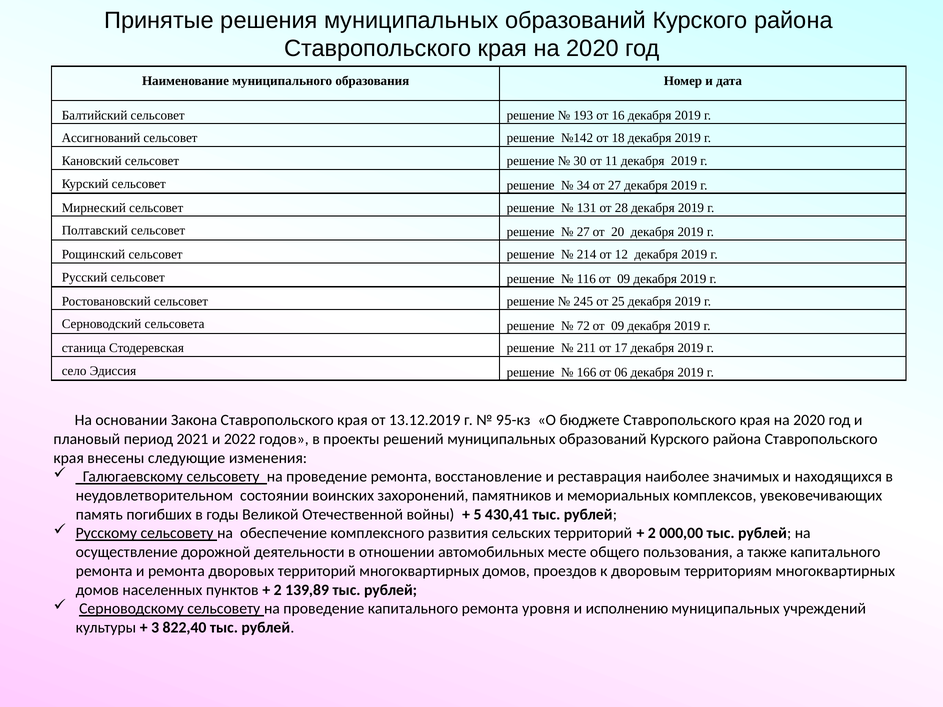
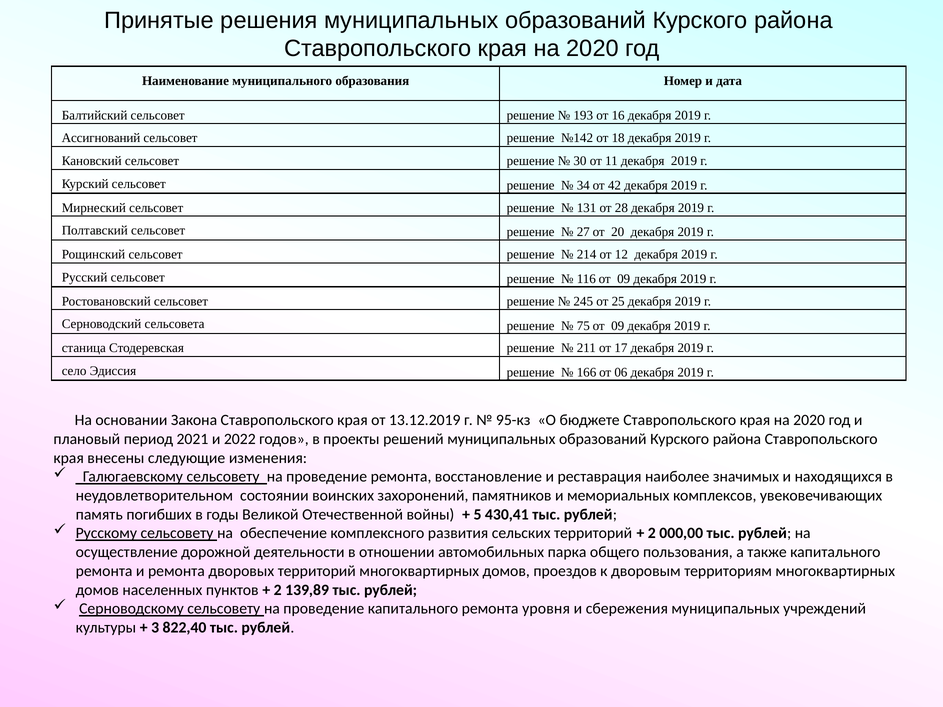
от 27: 27 -> 42 (614, 185)
72: 72 -> 75 (583, 326)
месте: месте -> парка (567, 552)
исполнению: исполнению -> сбережения (627, 609)
